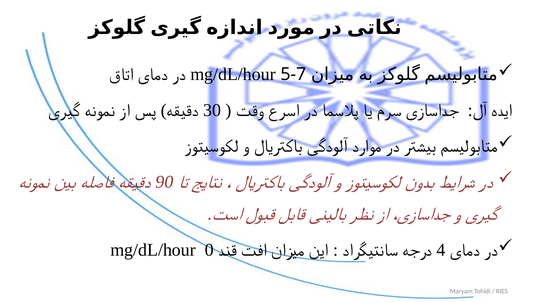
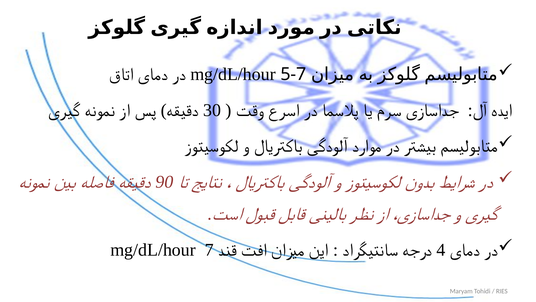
mg/dL/hour 0: 0 -> 7 (209, 249)
